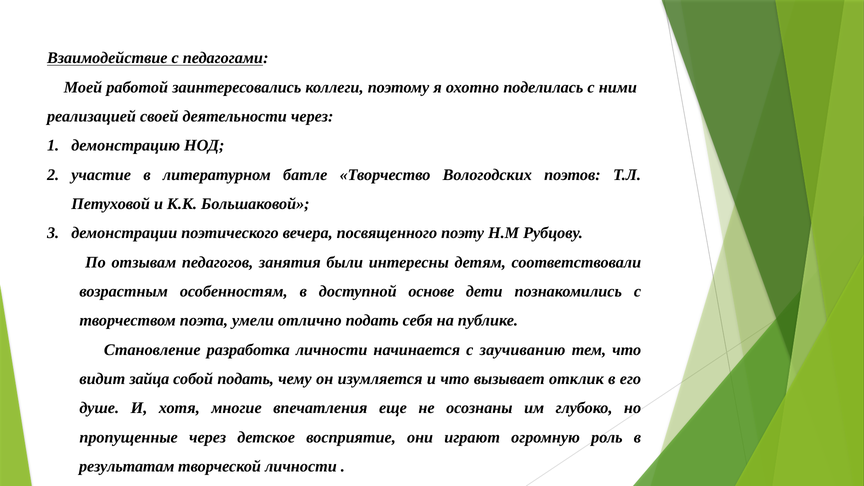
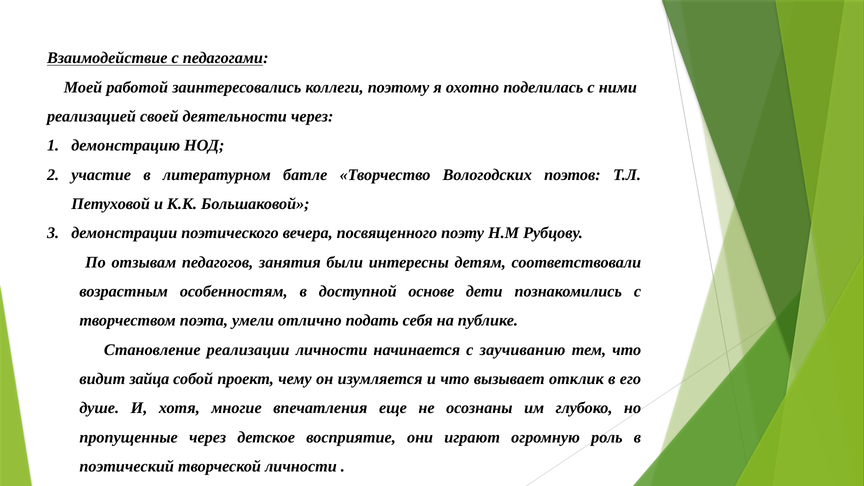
разработка: разработка -> реализации (248, 350)
собой подать: подать -> проект (246, 379)
результатам: результатам -> поэтический (127, 466)
